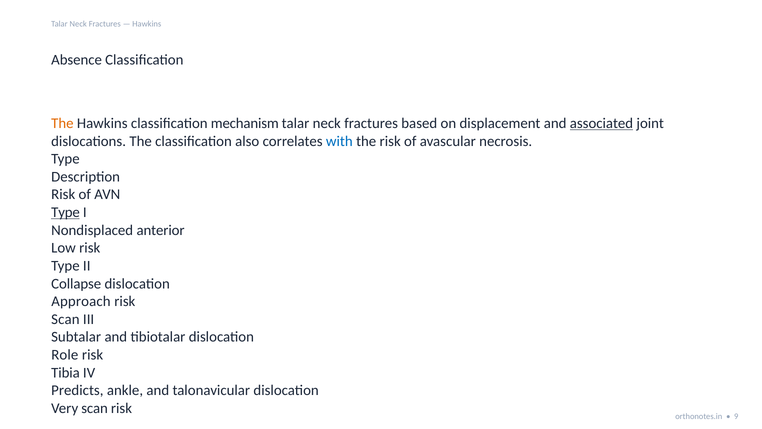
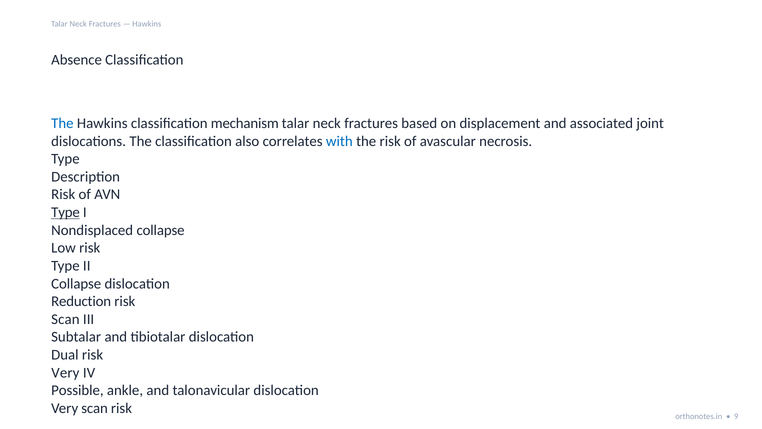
The colour: orange -> blue (62, 123)
associated underline: present -> none (601, 123)
Nondisplaced anterior: anterior -> collapse (161, 230)
Approach: Approach -> Reduction (81, 301)
Role: Role -> Dual (65, 355)
Tibia: Tibia -> Very (65, 372)
Predicts: Predicts -> Possible (77, 390)
